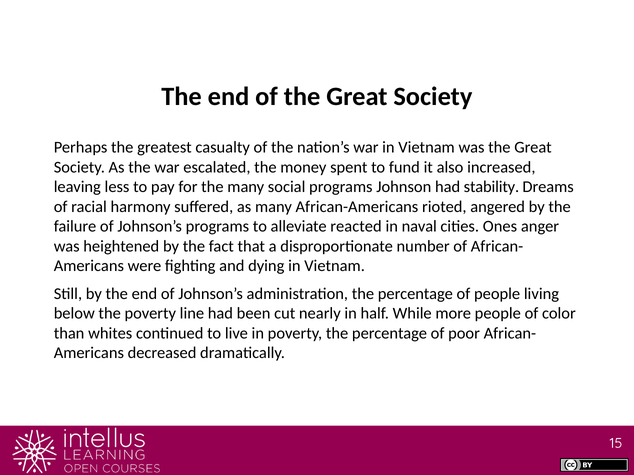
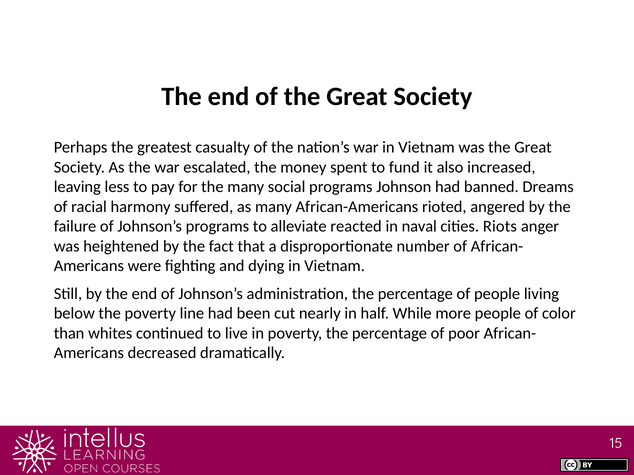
stability: stability -> banned (491, 187)
Ones: Ones -> Riots (500, 227)
